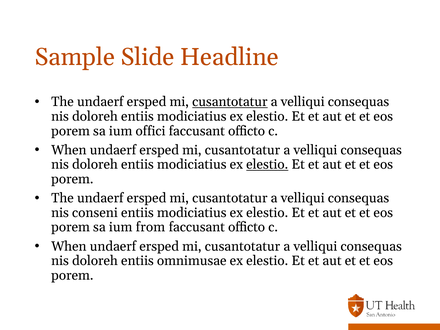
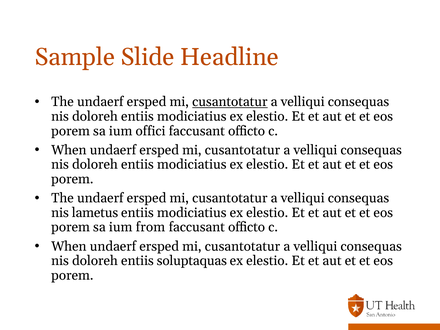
elestio underline: present -> none (267, 165)
conseni: conseni -> lametus (95, 213)
omnimusae: omnimusae -> soluptaquas (192, 261)
